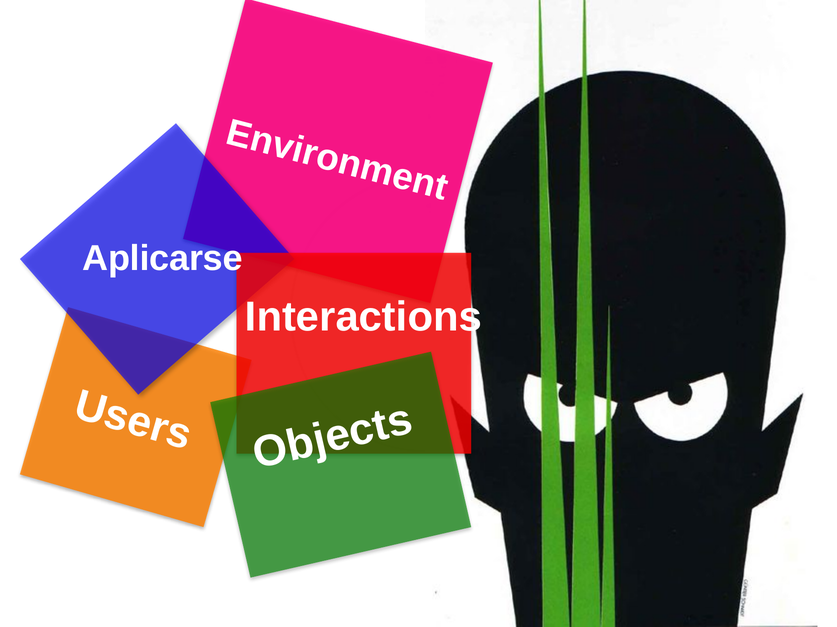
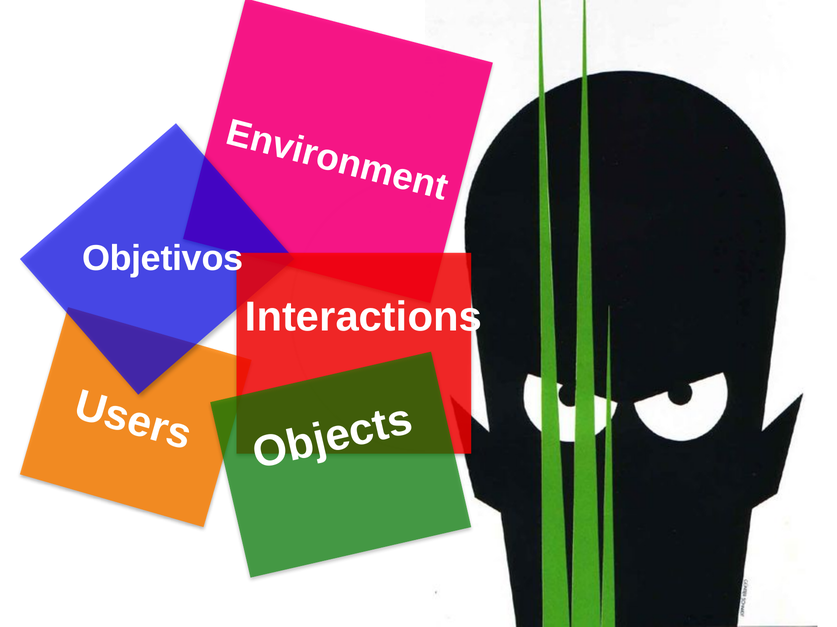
Aplicarse: Aplicarse -> Objetivos (163, 259)
